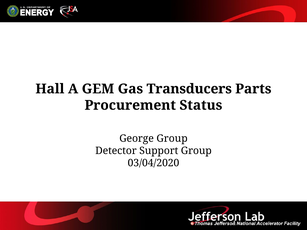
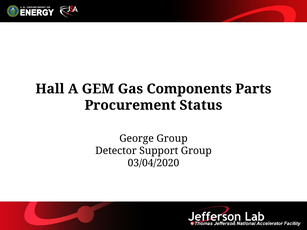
Transducers: Transducers -> Components (189, 89)
